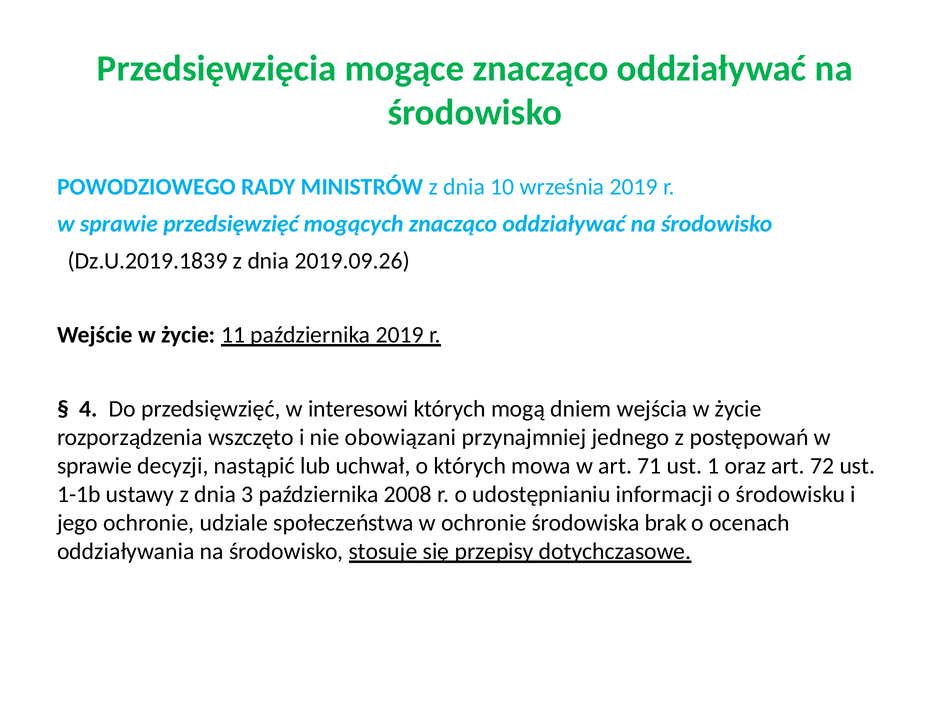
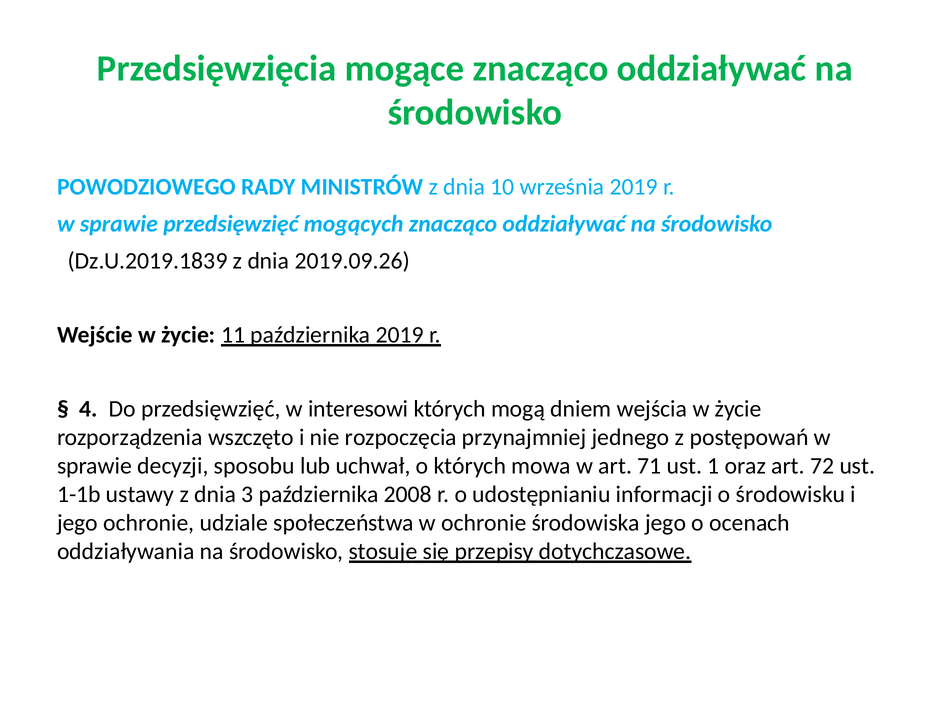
obowiązani: obowiązani -> rozpoczęcia (401, 437)
nastąpić: nastąpić -> sposobu (254, 466)
środowiska brak: brak -> jego (666, 523)
